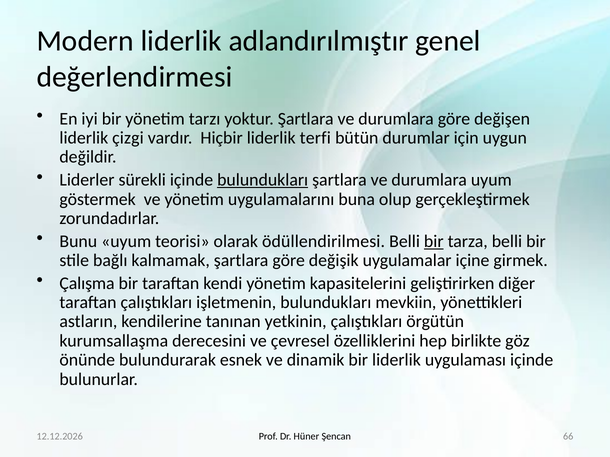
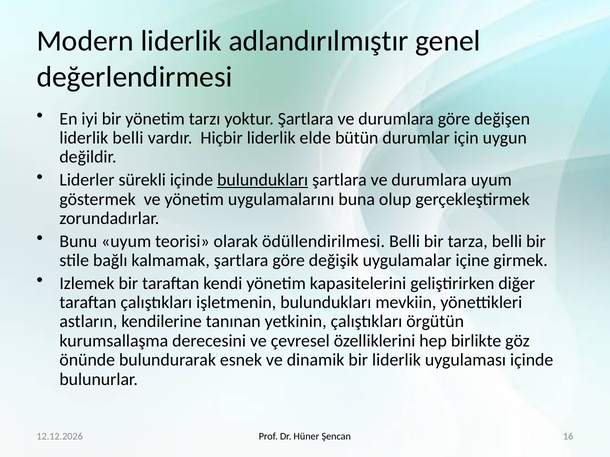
liderlik çizgi: çizgi -> belli (128, 138)
terfi: terfi -> elde (315, 138)
bir underline: present -> none (434, 241)
Çalışma: Çalışma -> Izlemek (87, 284)
66: 66 -> 16 (568, 437)
